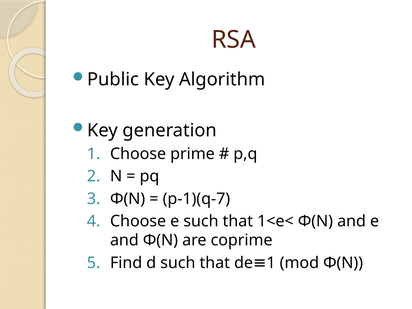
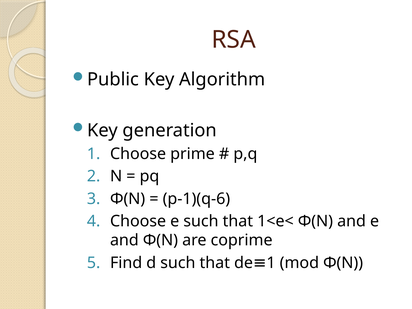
p-1)(q-7: p-1)(q-7 -> p-1)(q-6 (196, 199)
